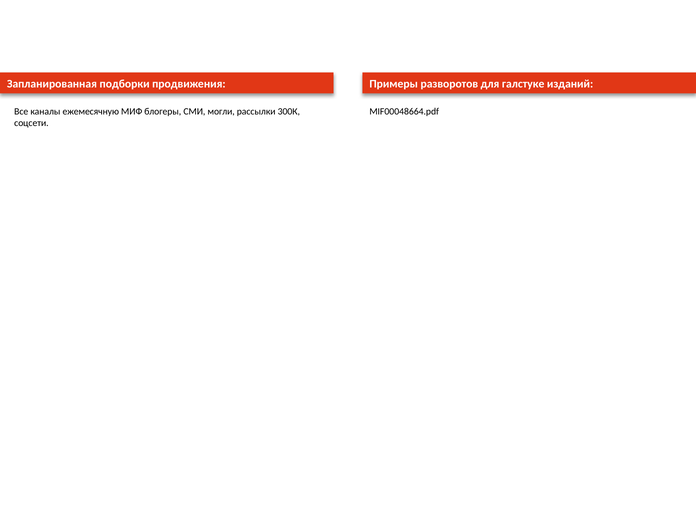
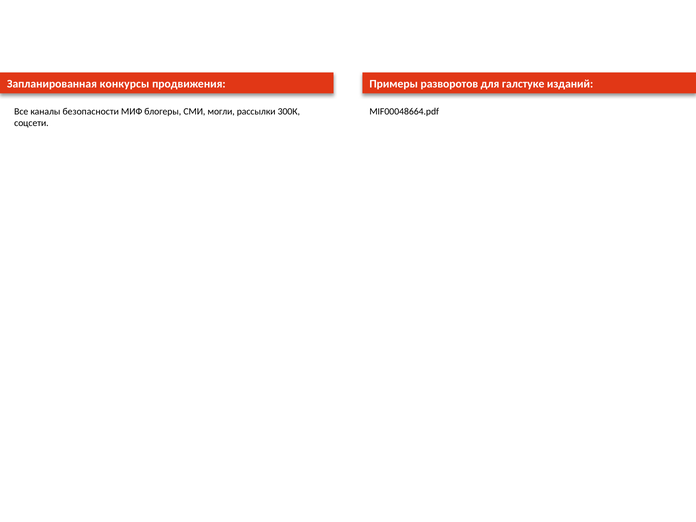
подборки: подборки -> конкурсы (125, 84)
ежемесячную: ежемесячную -> безопасности (91, 111)
